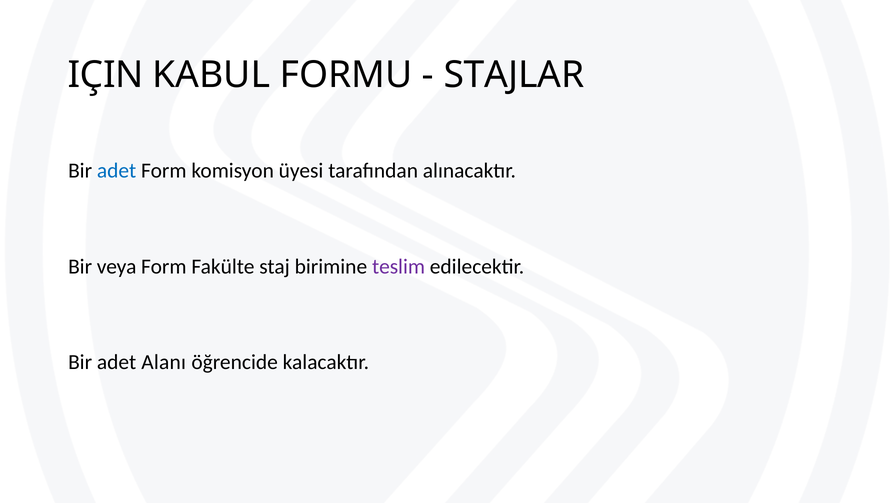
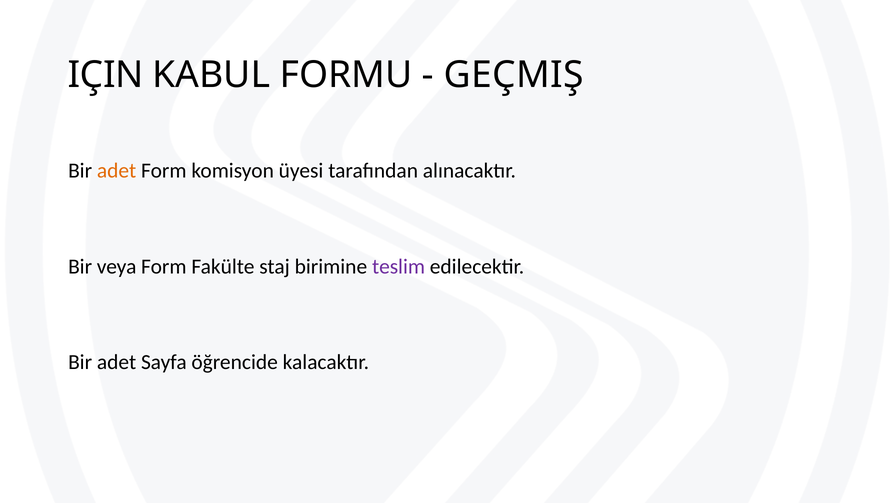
STAJLAR: STAJLAR -> GEÇMIŞ (514, 75)
adet colour: blue -> orange (117, 171)
Alanı: Alanı -> Sayfa (164, 363)
